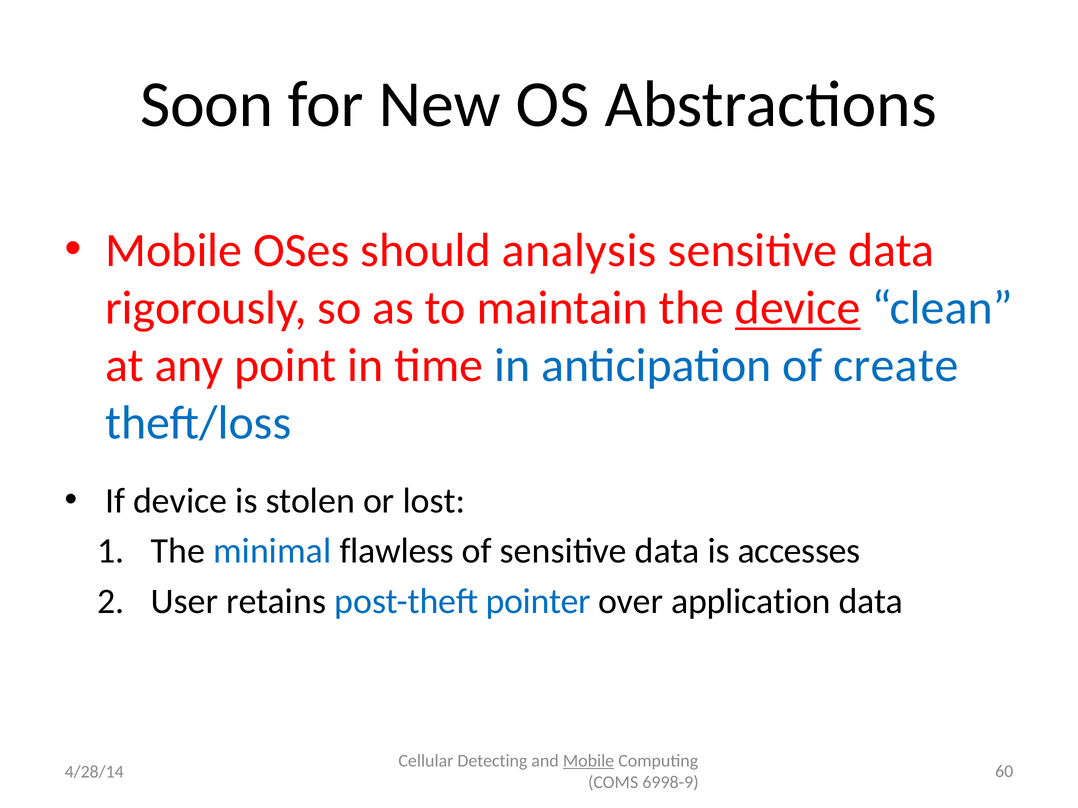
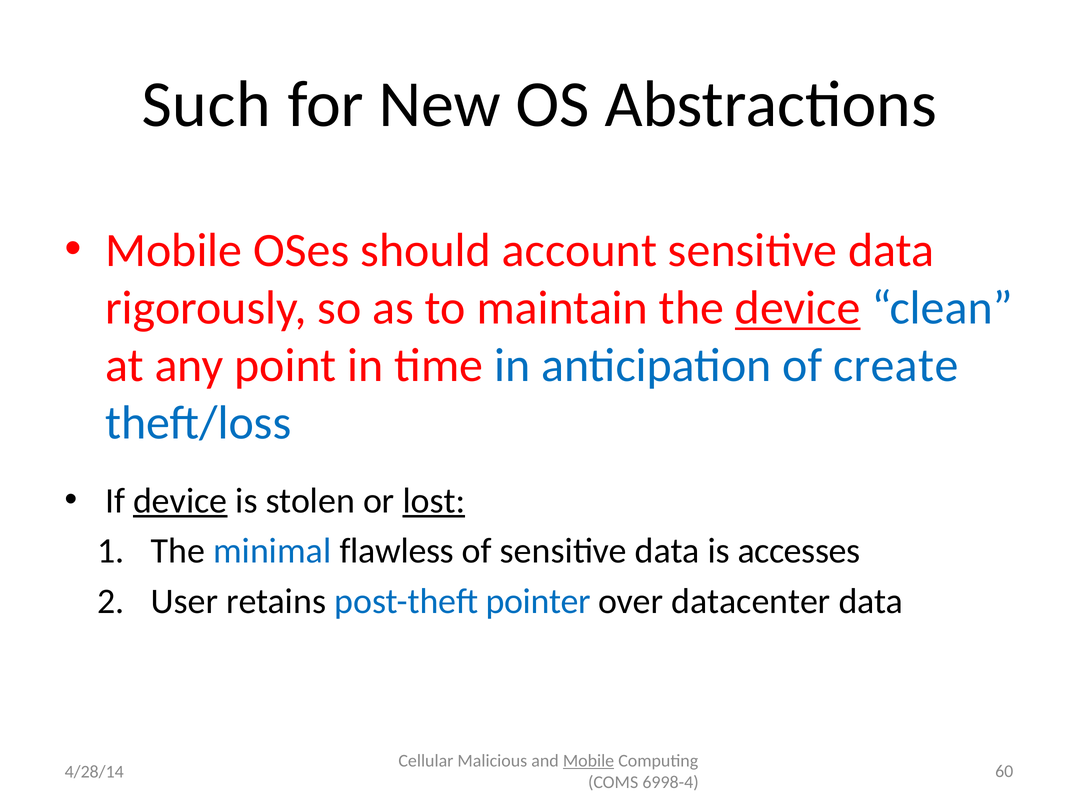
Soon: Soon -> Such (206, 104)
analysis: analysis -> account (579, 251)
device underline: none -> present (180, 501)
lost underline: none -> present (434, 501)
application: application -> datacenter (751, 602)
Detecting: Detecting -> Malicious (492, 761)
6998-9: 6998-9 -> 6998-4 (671, 783)
